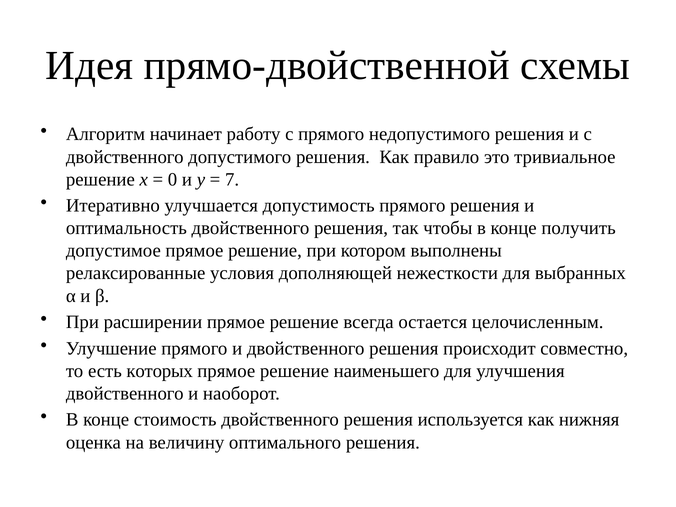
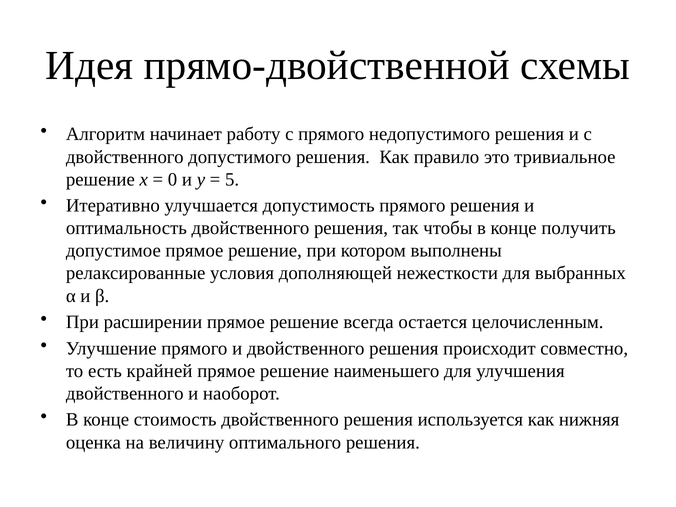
7: 7 -> 5 (232, 179)
которых: которых -> крайней (160, 371)
